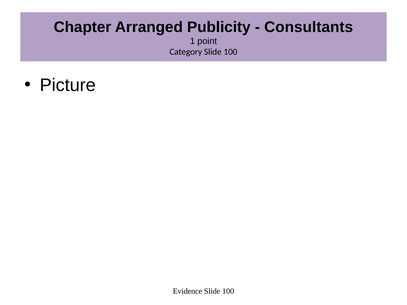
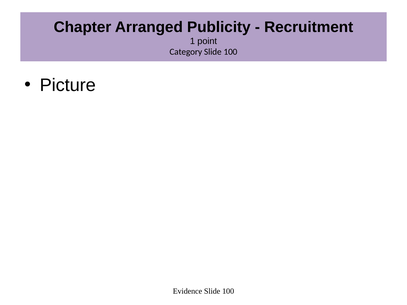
Consultants: Consultants -> Recruitment (309, 27)
